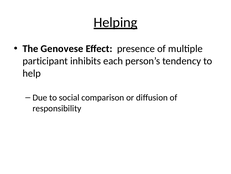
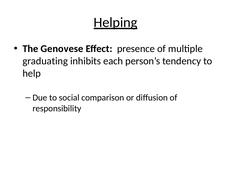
participant: participant -> graduating (45, 61)
